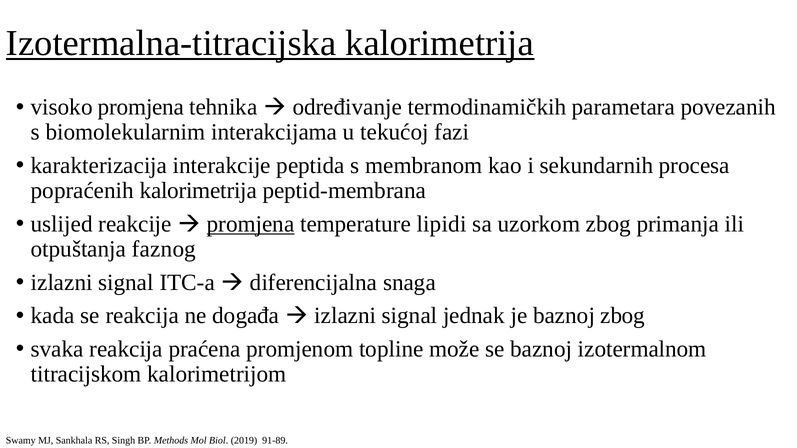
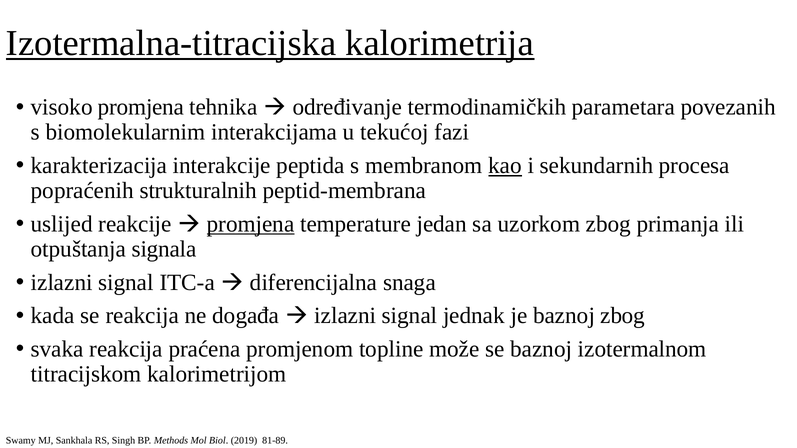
kao underline: none -> present (505, 166)
popraćenih kalorimetrija: kalorimetrija -> strukturalnih (198, 191)
lipidi: lipidi -> jedan (442, 224)
faznog: faznog -> signala (164, 249)
91-89: 91-89 -> 81-89 (275, 441)
